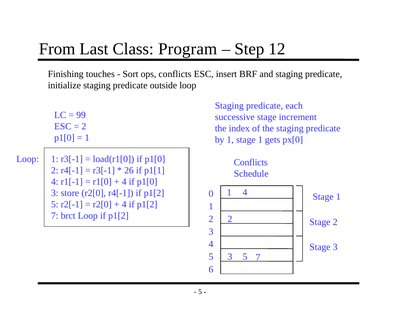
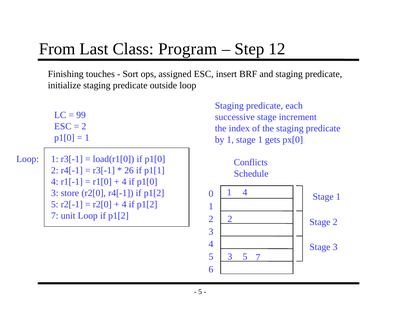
ops conflicts: conflicts -> assigned (175, 74)
brct: brct -> unit (68, 216)
